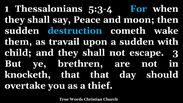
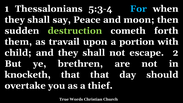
destruction colour: light blue -> light green (75, 31)
wake: wake -> forth (166, 31)
a sudden: sudden -> portion (137, 42)
3: 3 -> 2 (175, 53)
